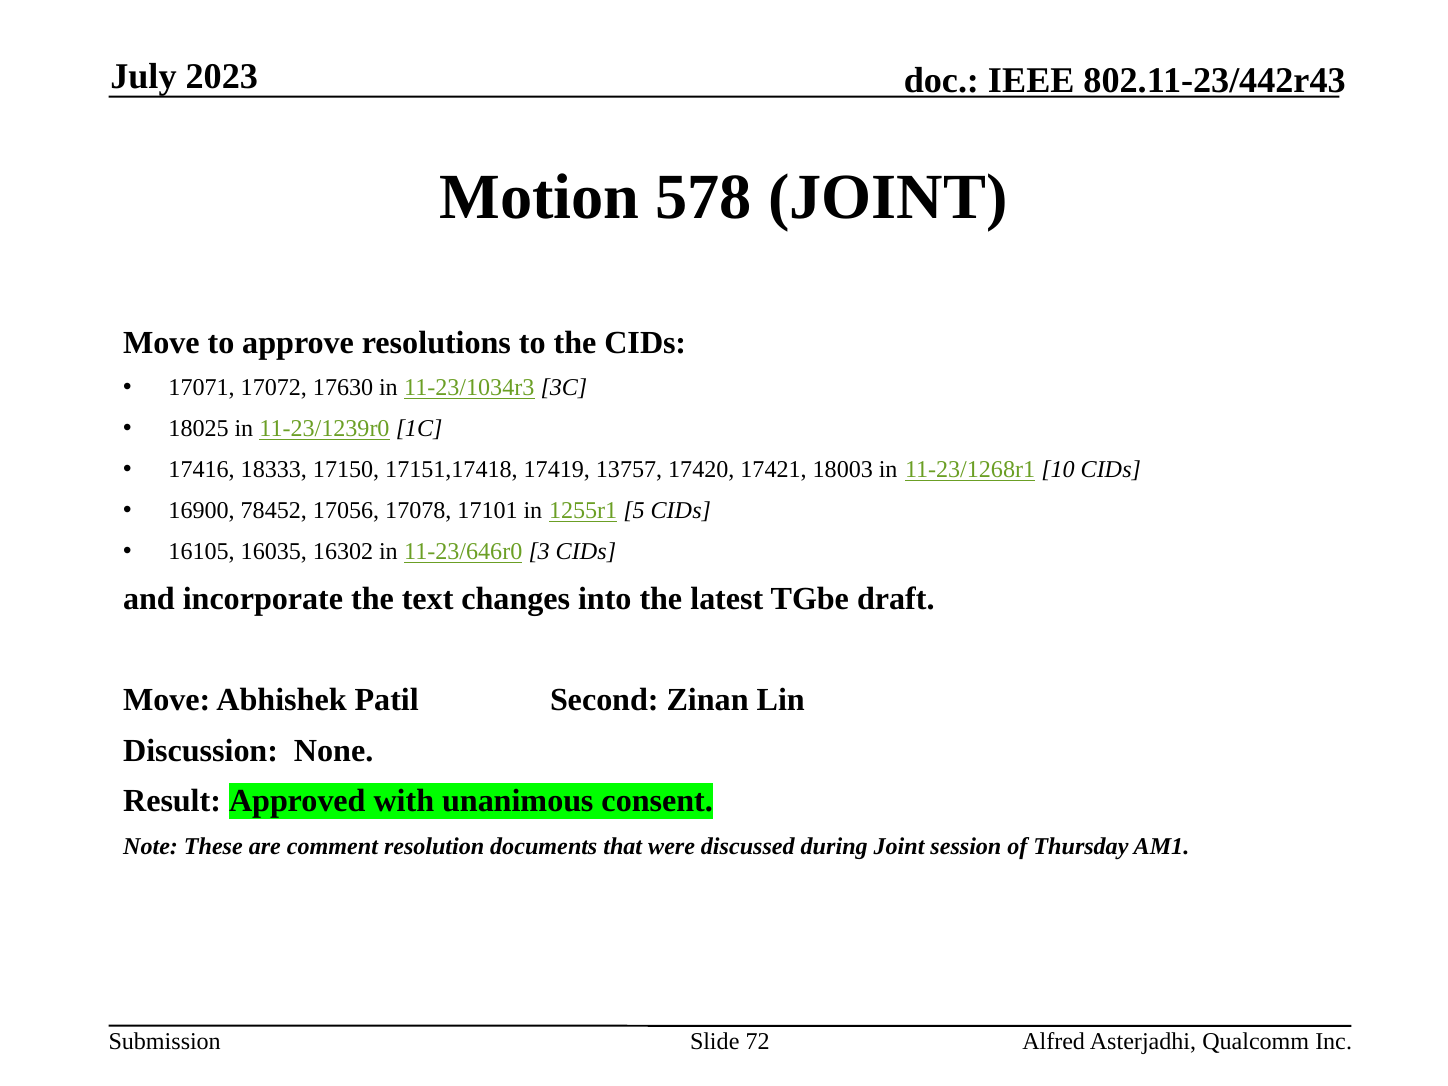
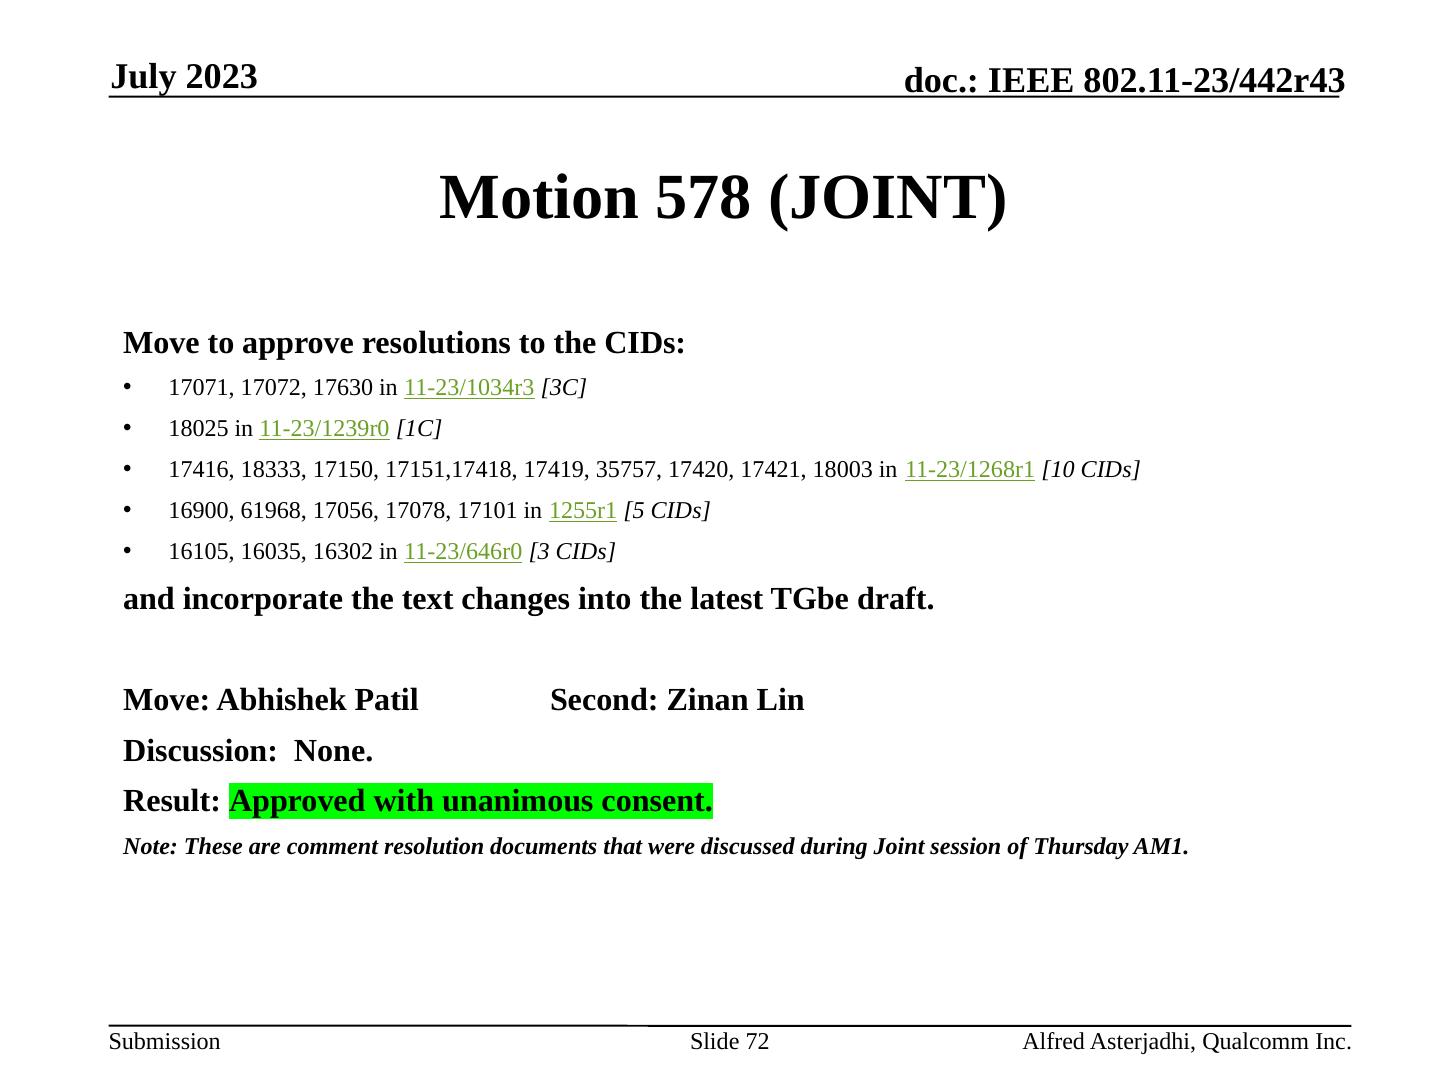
13757: 13757 -> 35757 (629, 470)
78452: 78452 -> 61968 (274, 511)
